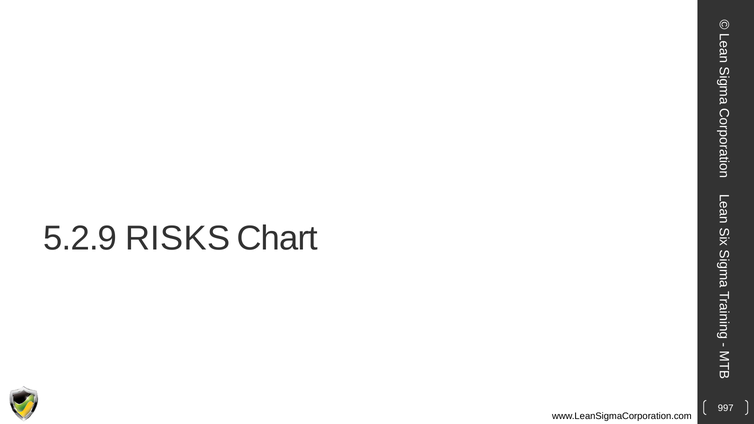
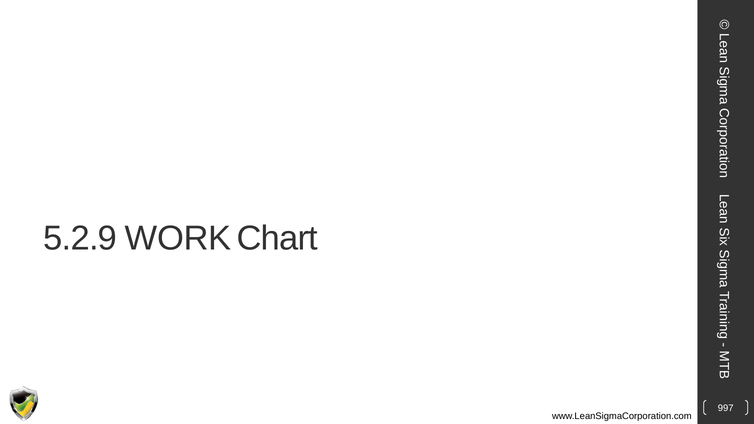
RISKS: RISKS -> WORK (178, 238)
